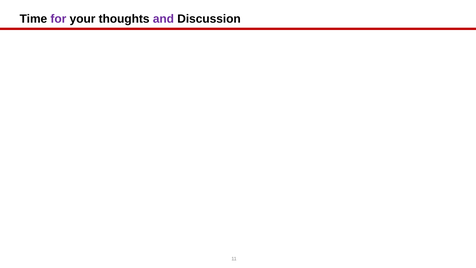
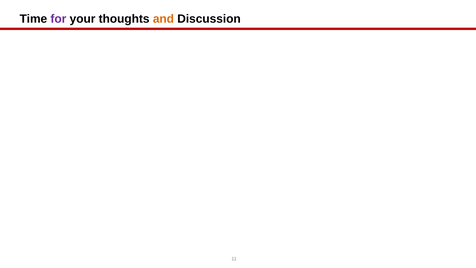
and colour: purple -> orange (163, 19)
